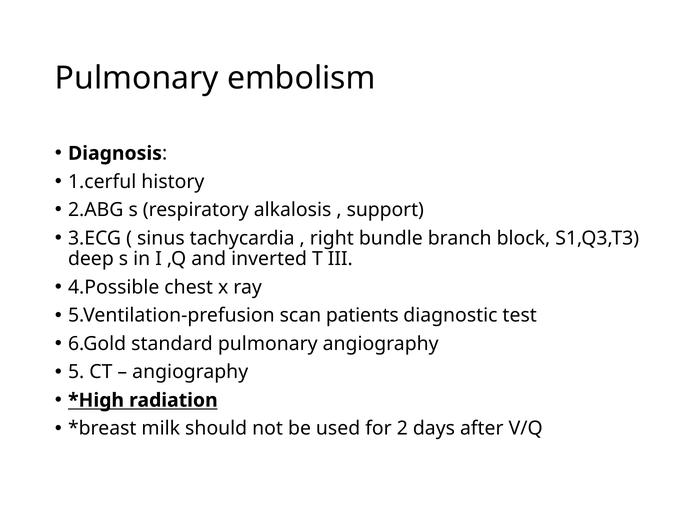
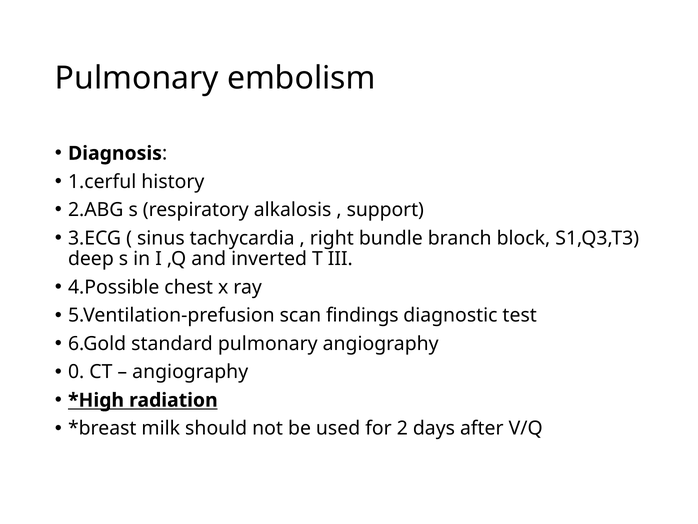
patients: patients -> findings (362, 315)
5: 5 -> 0 (76, 372)
